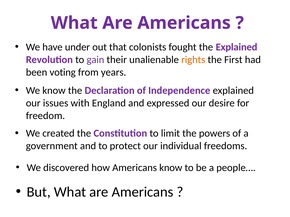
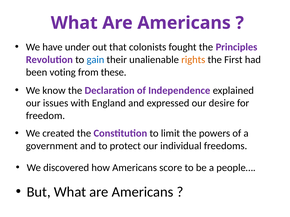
the Explained: Explained -> Principles (237, 47)
gain colour: purple -> blue (95, 60)
years: years -> these (114, 72)
Americans know: know -> score (171, 168)
